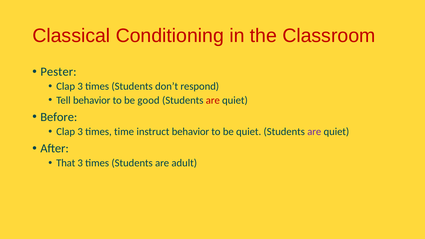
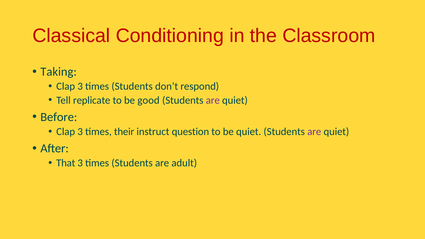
Pester: Pester -> Taking (59, 72)
Tell behavior: behavior -> replicate (92, 100)
are colour: red -> purple (213, 100)
time: time -> their (124, 132)
instruct behavior: behavior -> question (190, 132)
